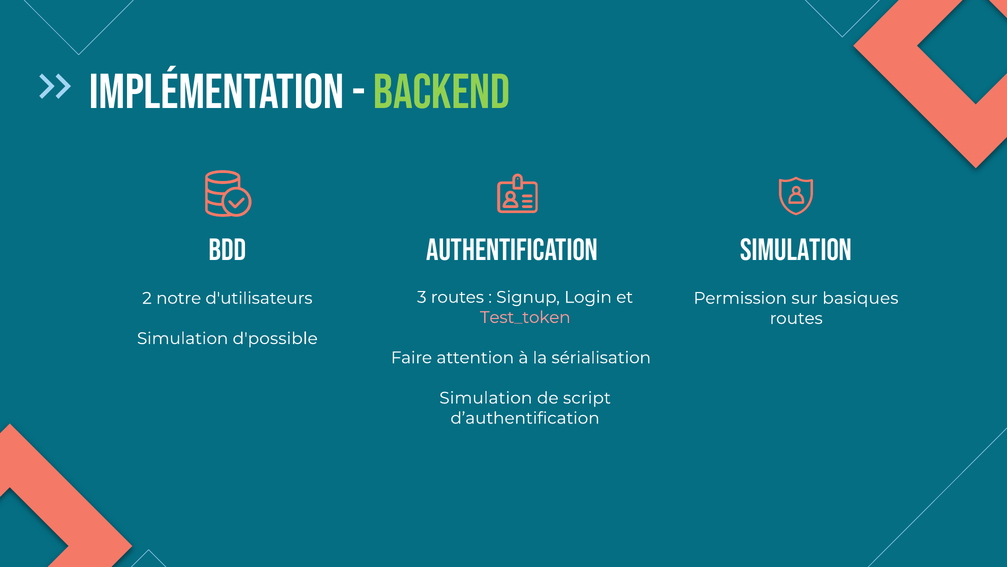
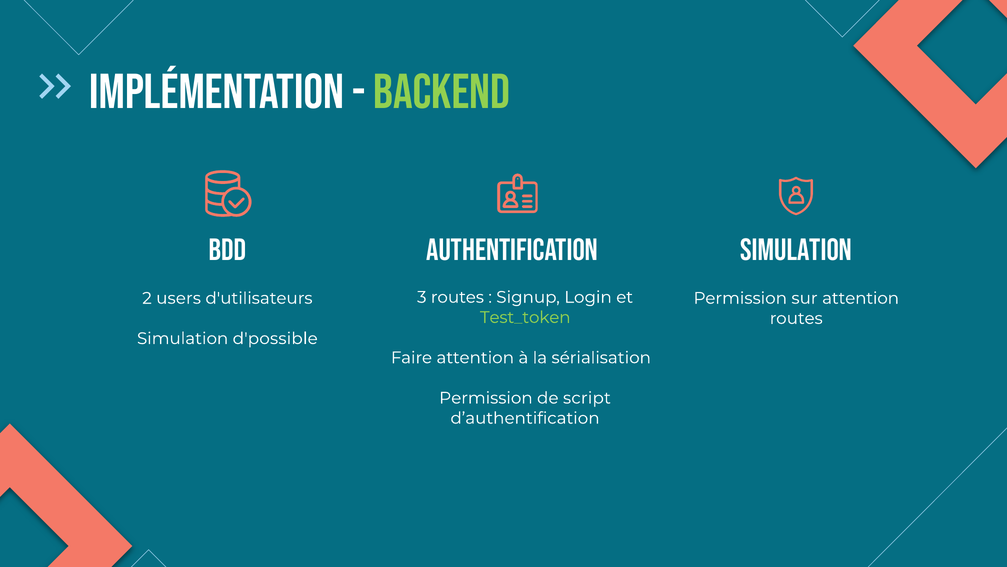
notre: notre -> users (179, 298)
sur basiques: basiques -> attention (861, 298)
Test_token colour: pink -> light green (525, 317)
Simulation: Simulation -> Permission (486, 398)
